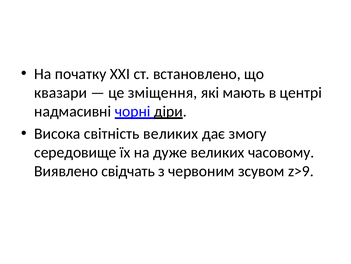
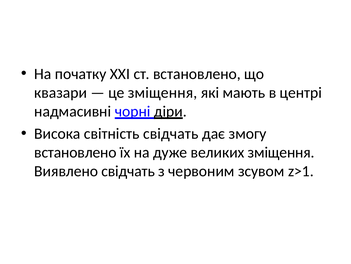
світність великих: великих -> свідчать (171, 133)
середовище: середовище -> встановлено (75, 152)
великих часовому: часовому -> зміщення (281, 152)
z>9: z>9 -> z>1 (301, 171)
